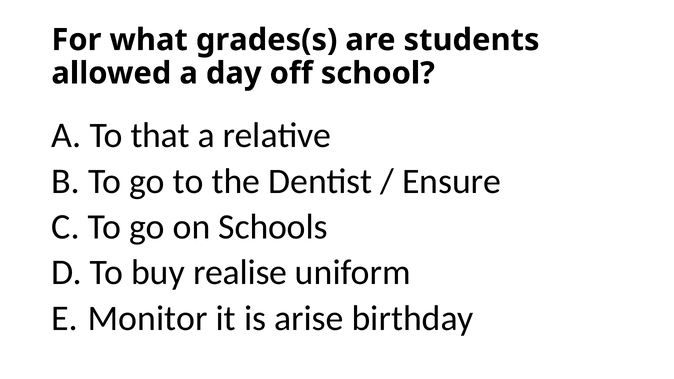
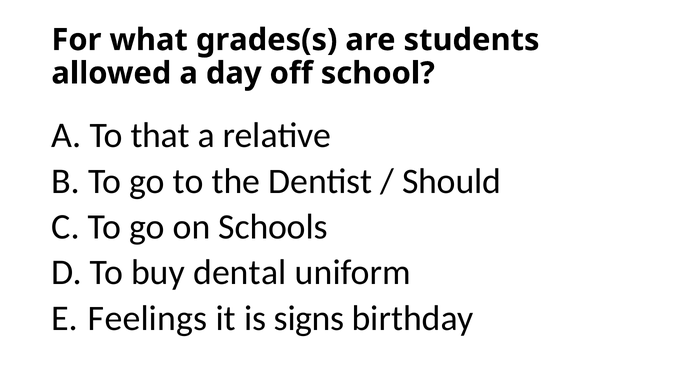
Ensure: Ensure -> Should (452, 181)
realise: realise -> dental (240, 273)
Monitor: Monitor -> Feelings (148, 318)
arise: arise -> signs (309, 318)
